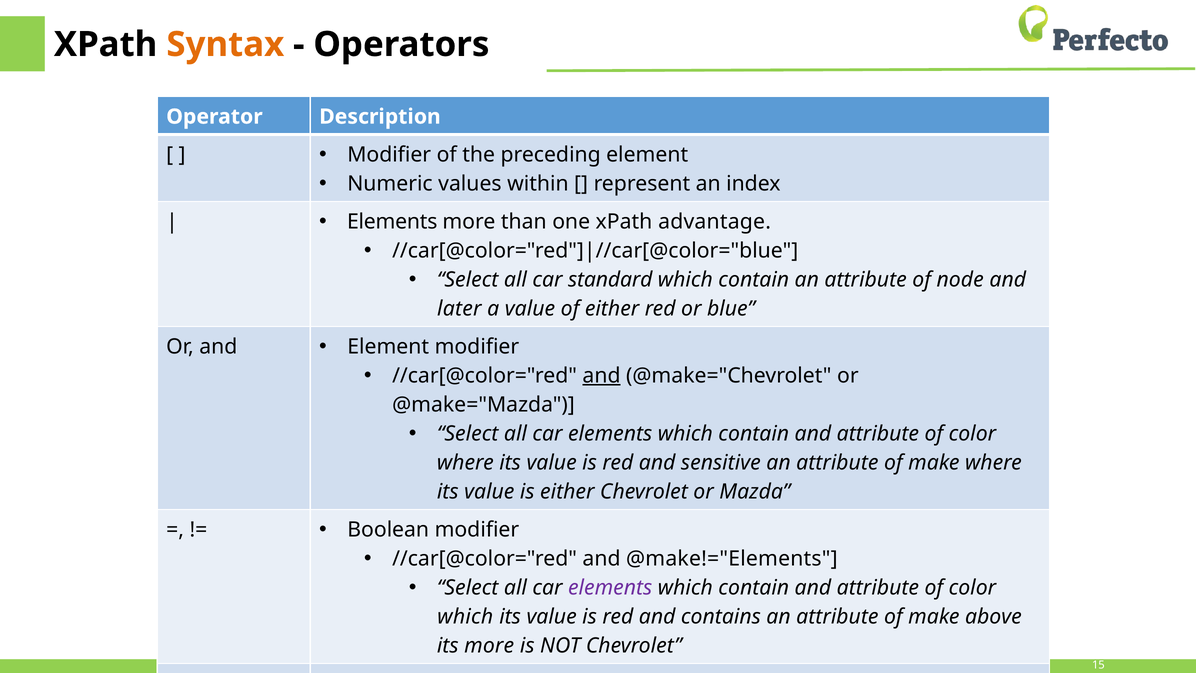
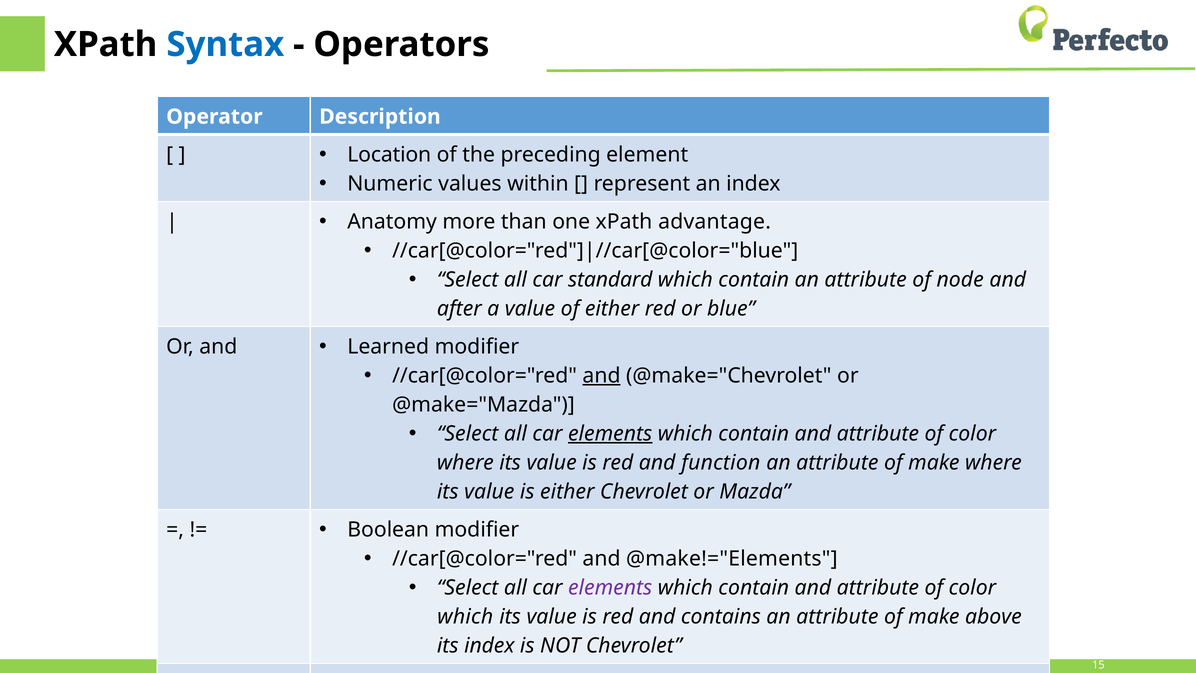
Syntax colour: orange -> blue (225, 44)
Modifier: Modifier -> Location (389, 155)
Elements: Elements -> Anatomy (392, 222)
later: later -> after (459, 309)
Element: Element -> Learned (388, 347)
elements underline: none -> present (610, 434)
sensitive: sensitive -> function (721, 463)
its more: more -> index (489, 646)
